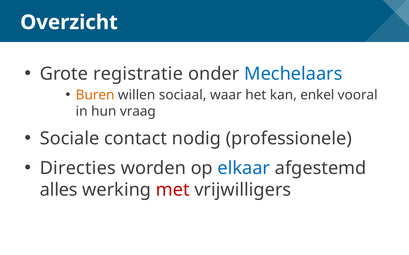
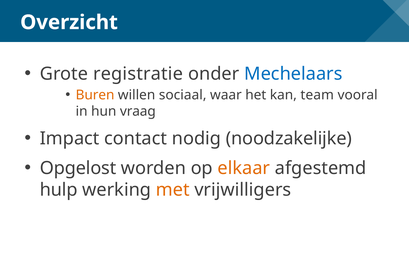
enkel: enkel -> team (317, 95)
Sociale: Sociale -> Impact (70, 139)
professionele: professionele -> noodzakelijke (289, 139)
Directies: Directies -> Opgelost (78, 169)
elkaar colour: blue -> orange (244, 169)
alles: alles -> hulp (59, 190)
met colour: red -> orange (173, 190)
